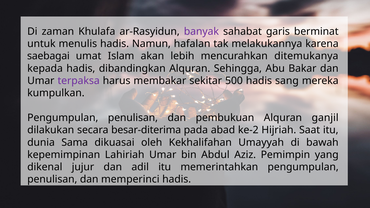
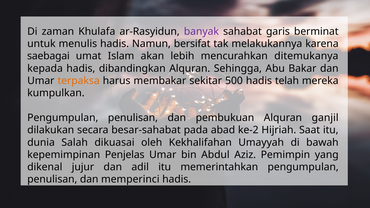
hafalan: hafalan -> bersifat (192, 44)
terpaksa colour: purple -> orange (79, 81)
sang: sang -> telah (287, 81)
besar-diterima: besar-diterima -> besar-sahabat (146, 130)
Sama: Sama -> Salah (75, 142)
Lahiriah: Lahiriah -> Penjelas (125, 155)
